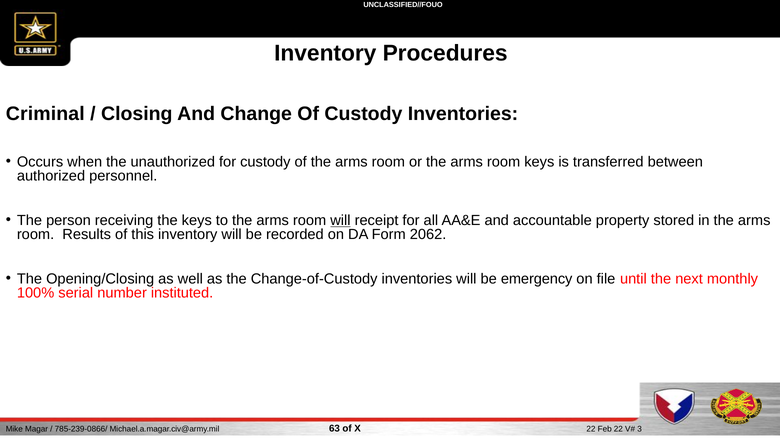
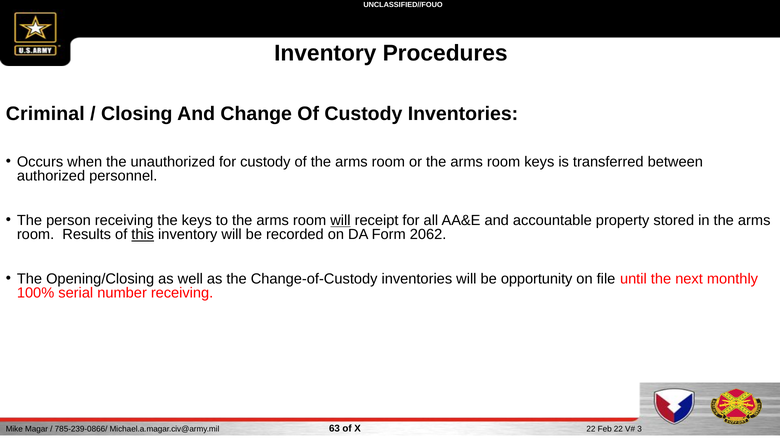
this underline: none -> present (143, 234)
emergency: emergency -> opportunity (537, 279)
number instituted: instituted -> receiving (182, 293)
